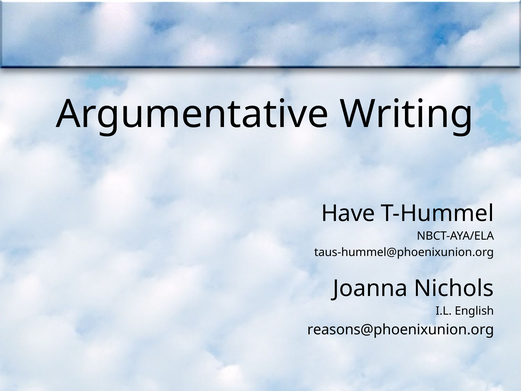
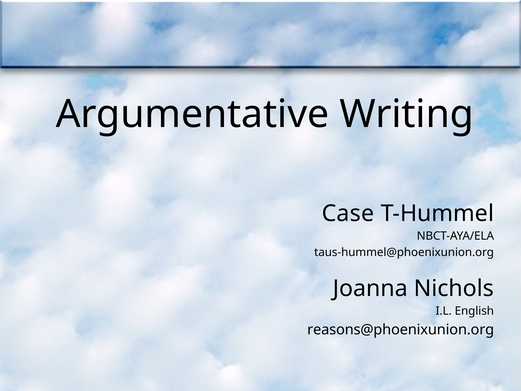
Have: Have -> Case (348, 213)
